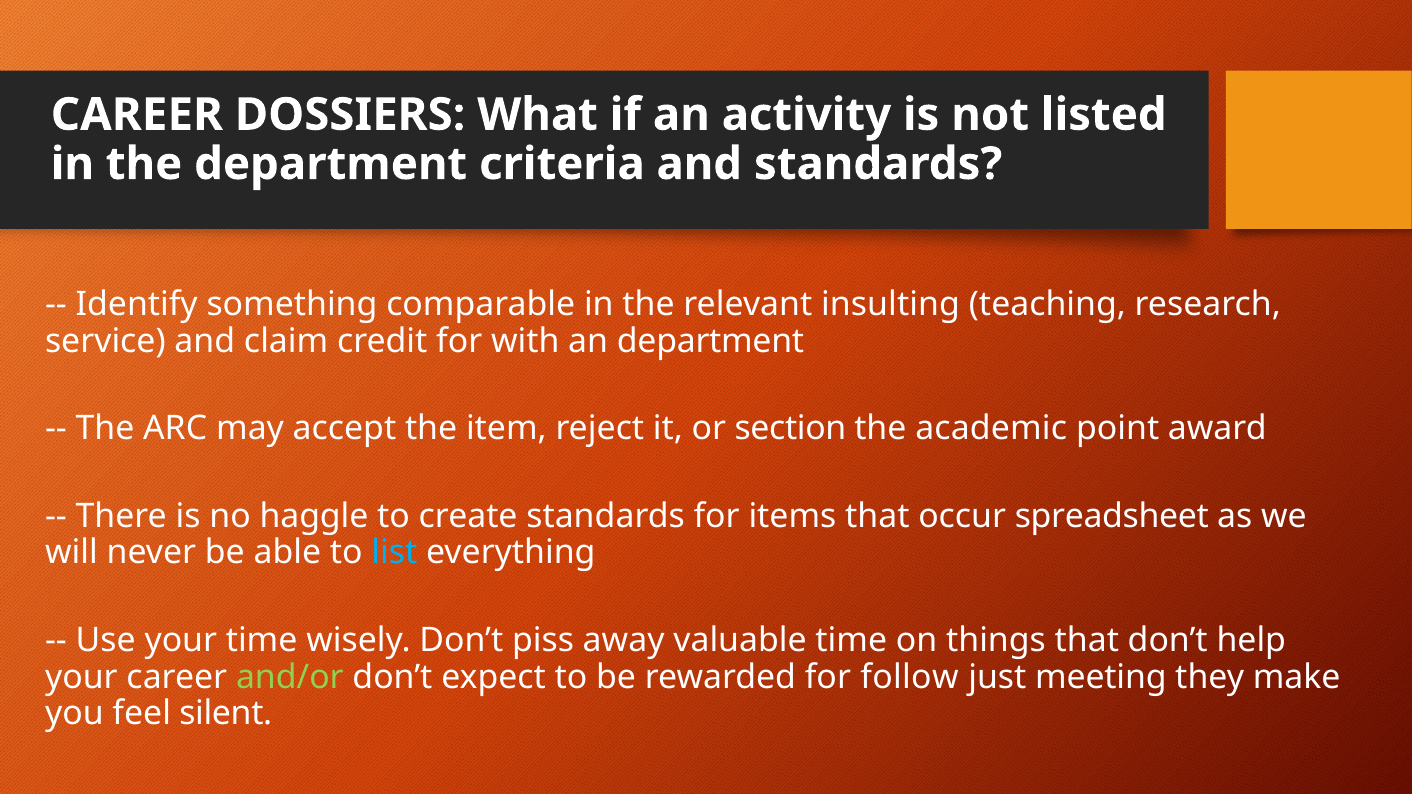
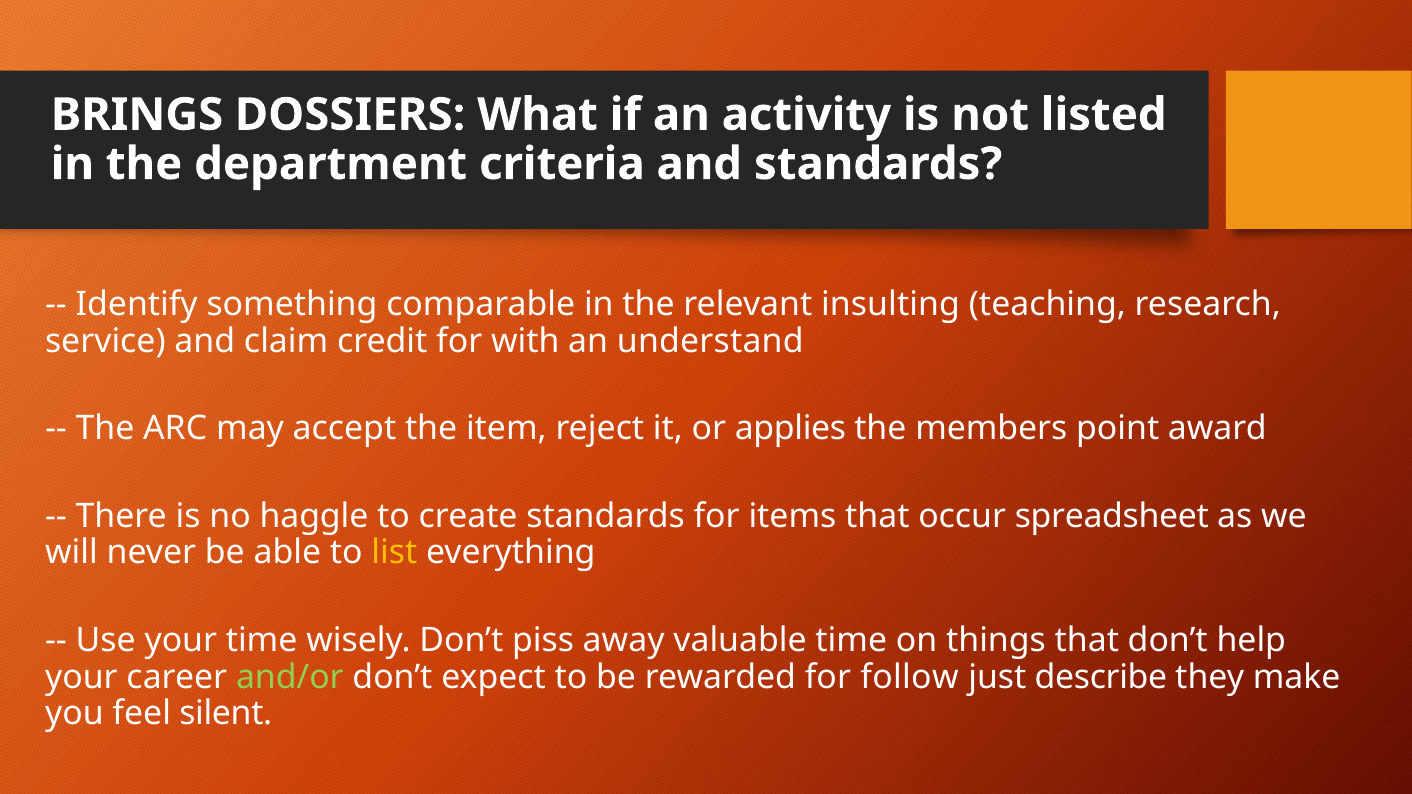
CAREER: CAREER -> BRINGS (137, 115)
an department: department -> understand (710, 341)
section: section -> applies (790, 429)
academic: academic -> members (991, 429)
list colour: light blue -> yellow (394, 553)
meeting: meeting -> describe (1101, 677)
